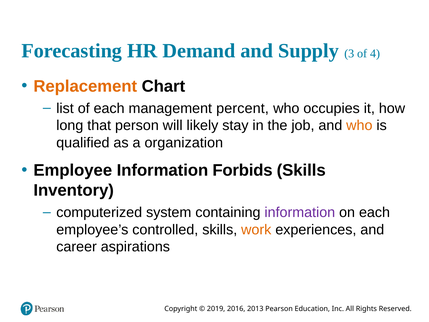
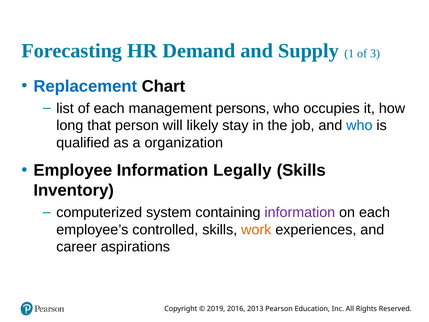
3: 3 -> 1 (349, 54)
4: 4 -> 3 (375, 54)
Replacement colour: orange -> blue (85, 86)
percent: percent -> persons (243, 108)
who colour: orange -> blue (359, 125)
Forbids: Forbids -> Legally (242, 170)
